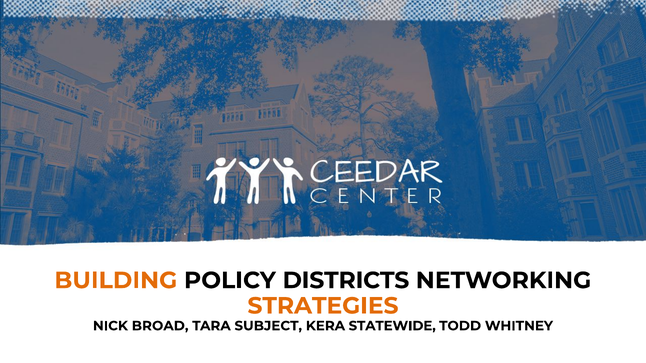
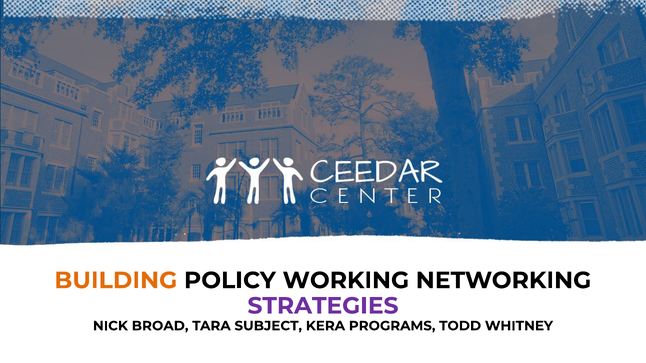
DISTRICTS: DISTRICTS -> WORKING (346, 281)
STRATEGIES colour: orange -> purple (323, 306)
STATEWIDE: STATEWIDE -> PROGRAMS (392, 326)
